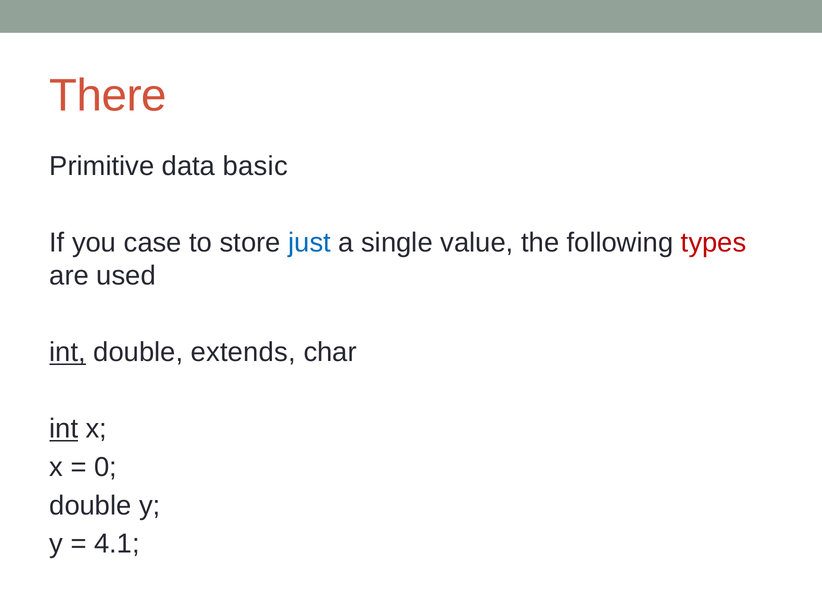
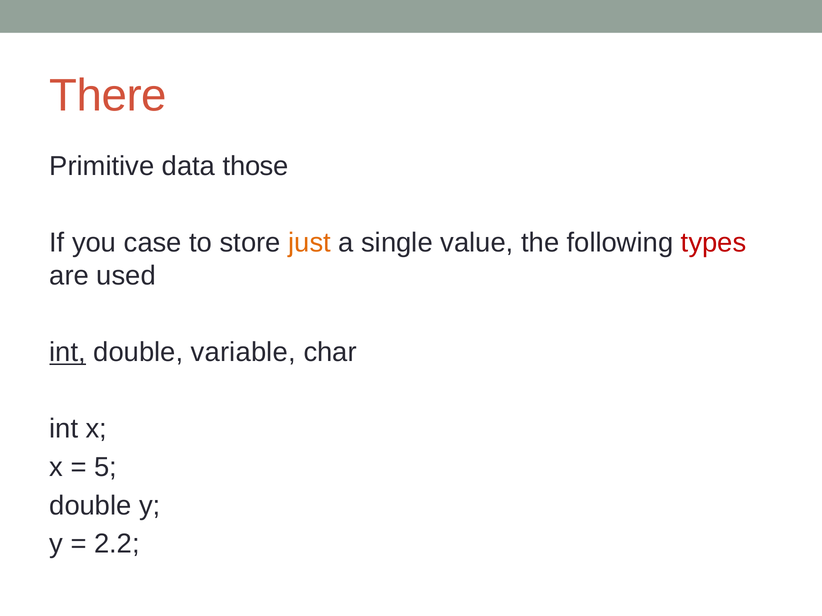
basic: basic -> those (256, 166)
just colour: blue -> orange (310, 243)
extends: extends -> variable (243, 353)
int underline: present -> none (64, 429)
0: 0 -> 5 (106, 468)
4.1: 4.1 -> 2.2 (117, 544)
